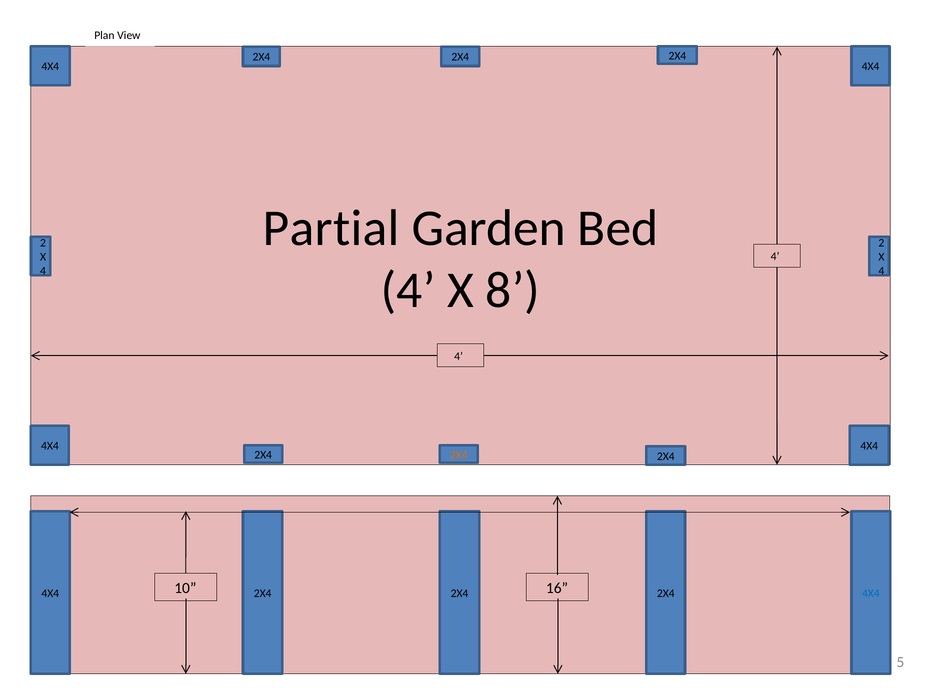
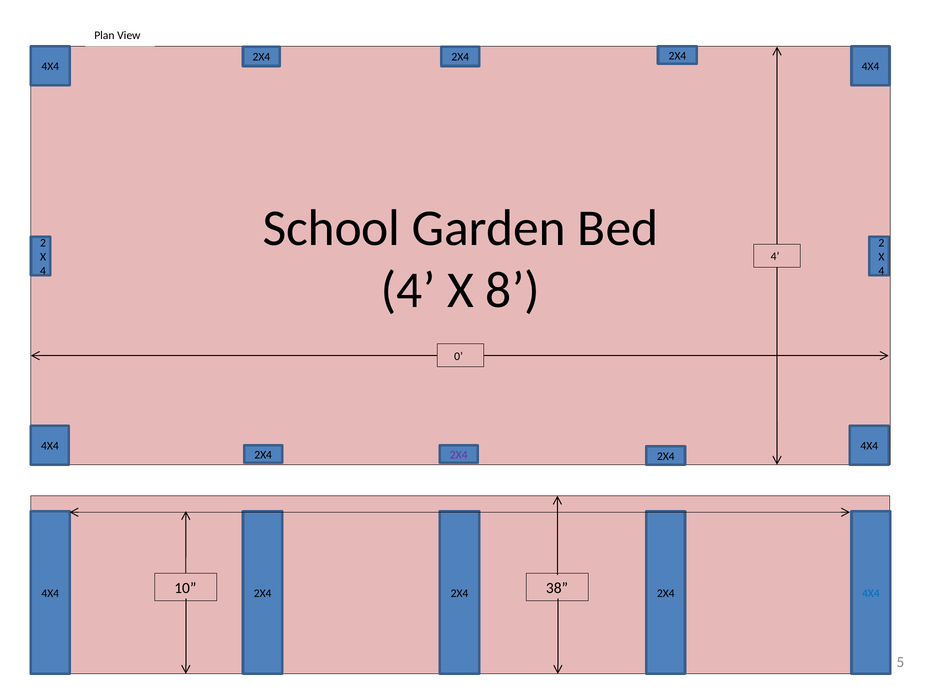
Partial: Partial -> School (331, 228)
4: 4 -> 0 (459, 356)
2X4 colour: orange -> purple (459, 455)
16: 16 -> 38 (557, 588)
